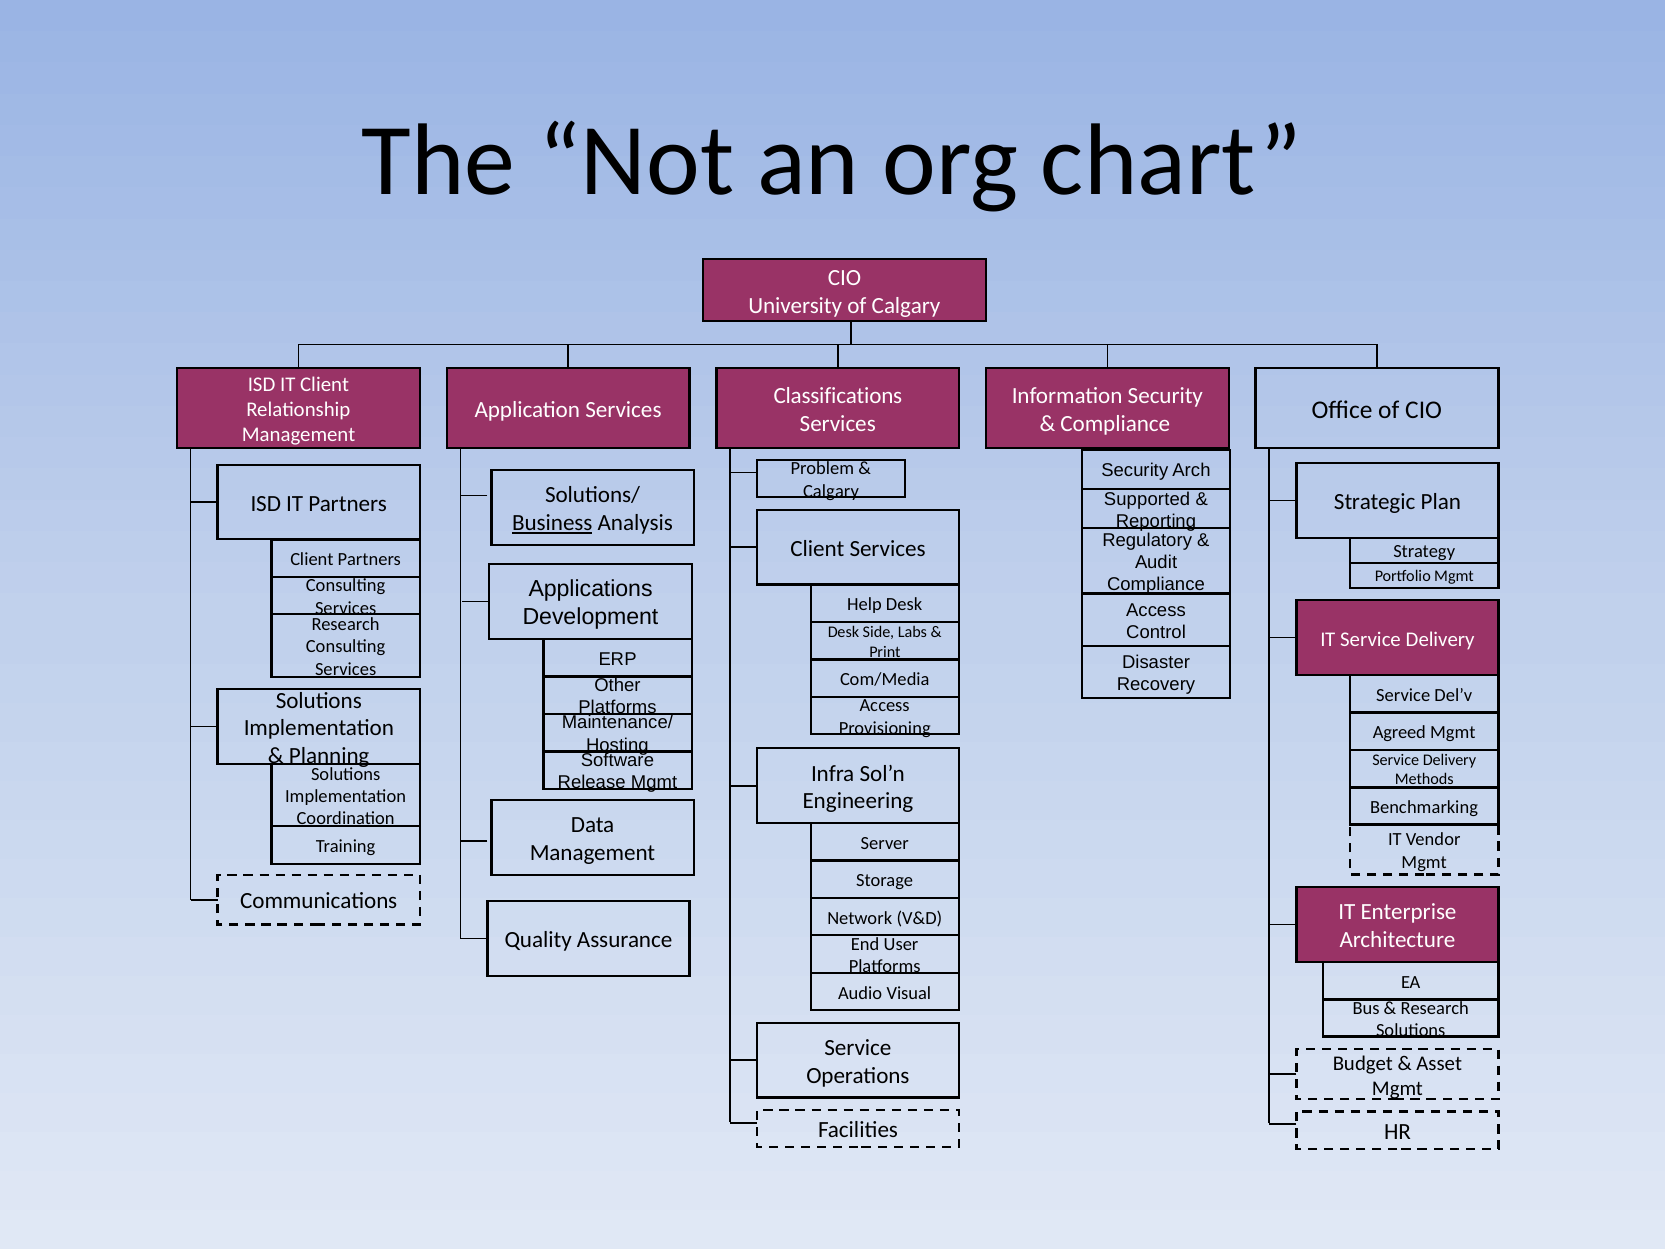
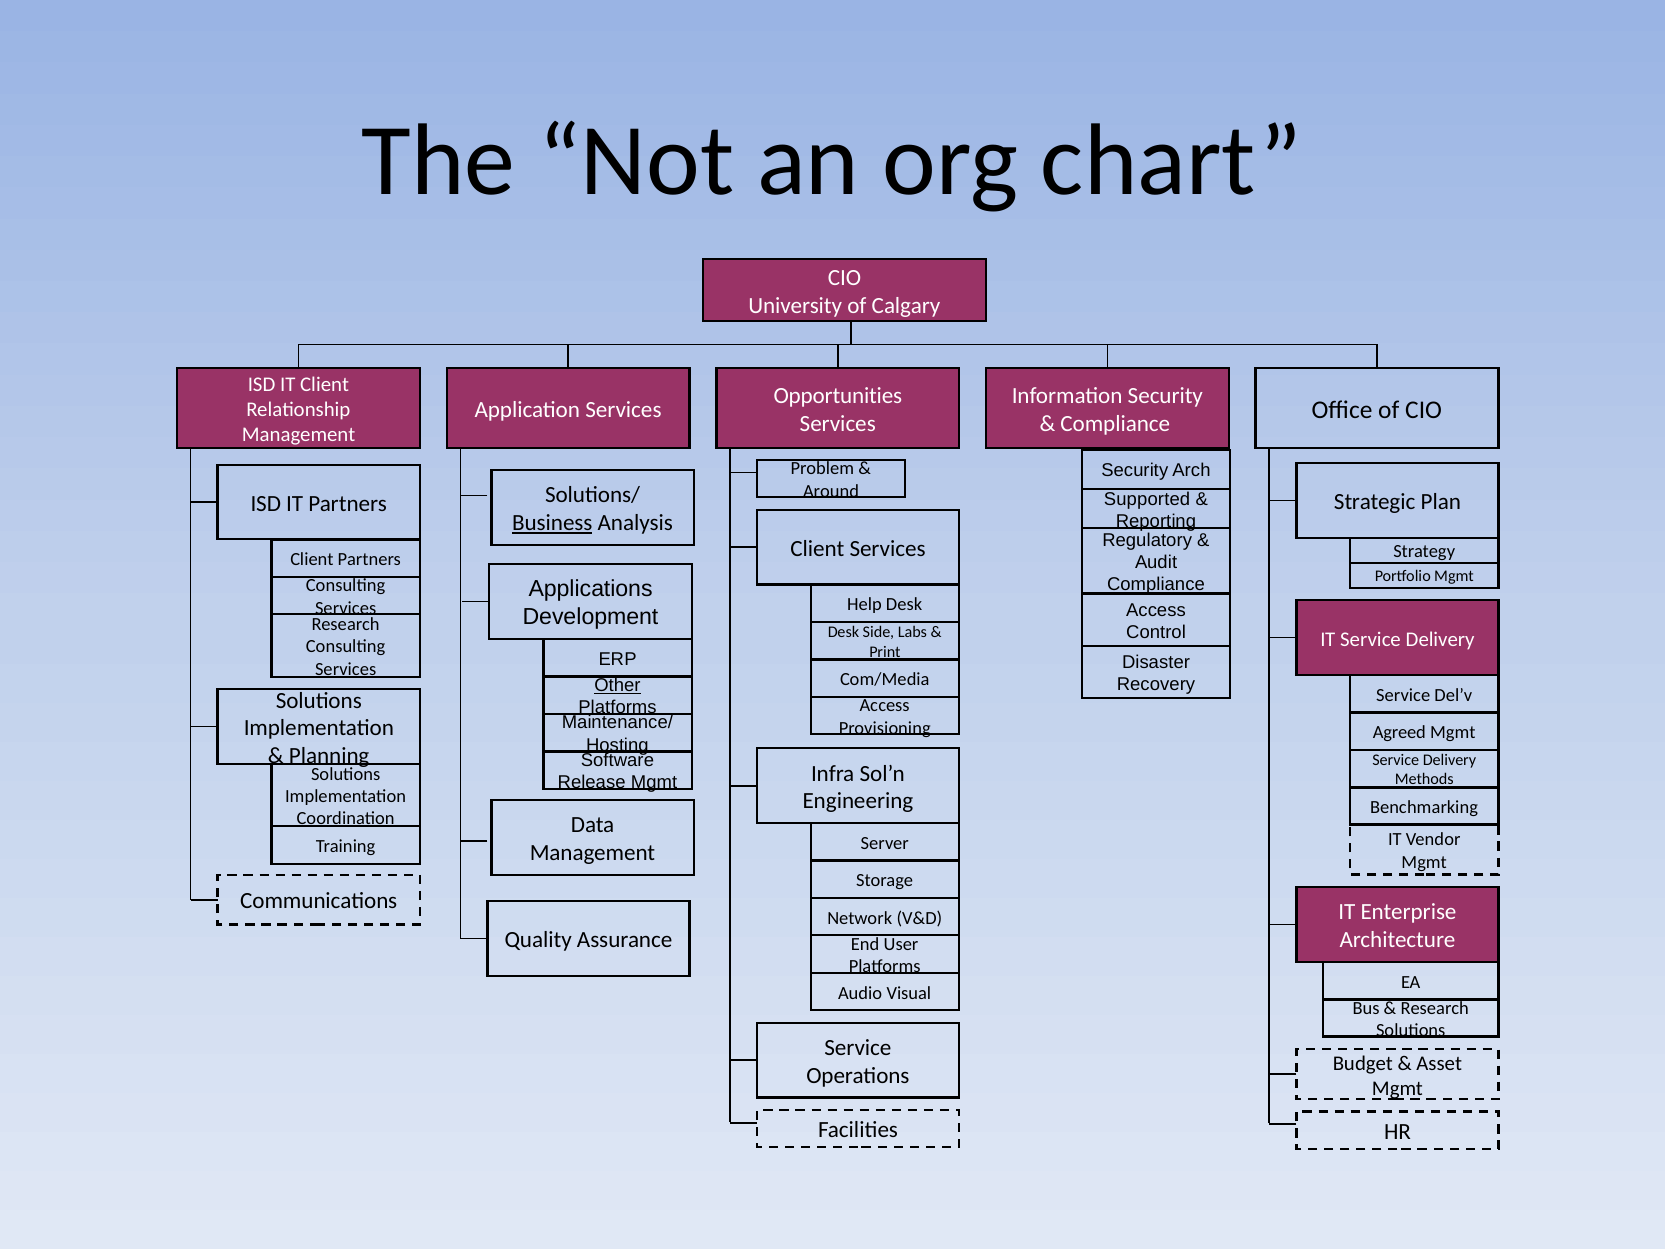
Classifications: Classifications -> Opportunities (838, 396)
Calgary: Calgary -> Around (831, 491)
Other underline: none -> present (618, 685)
